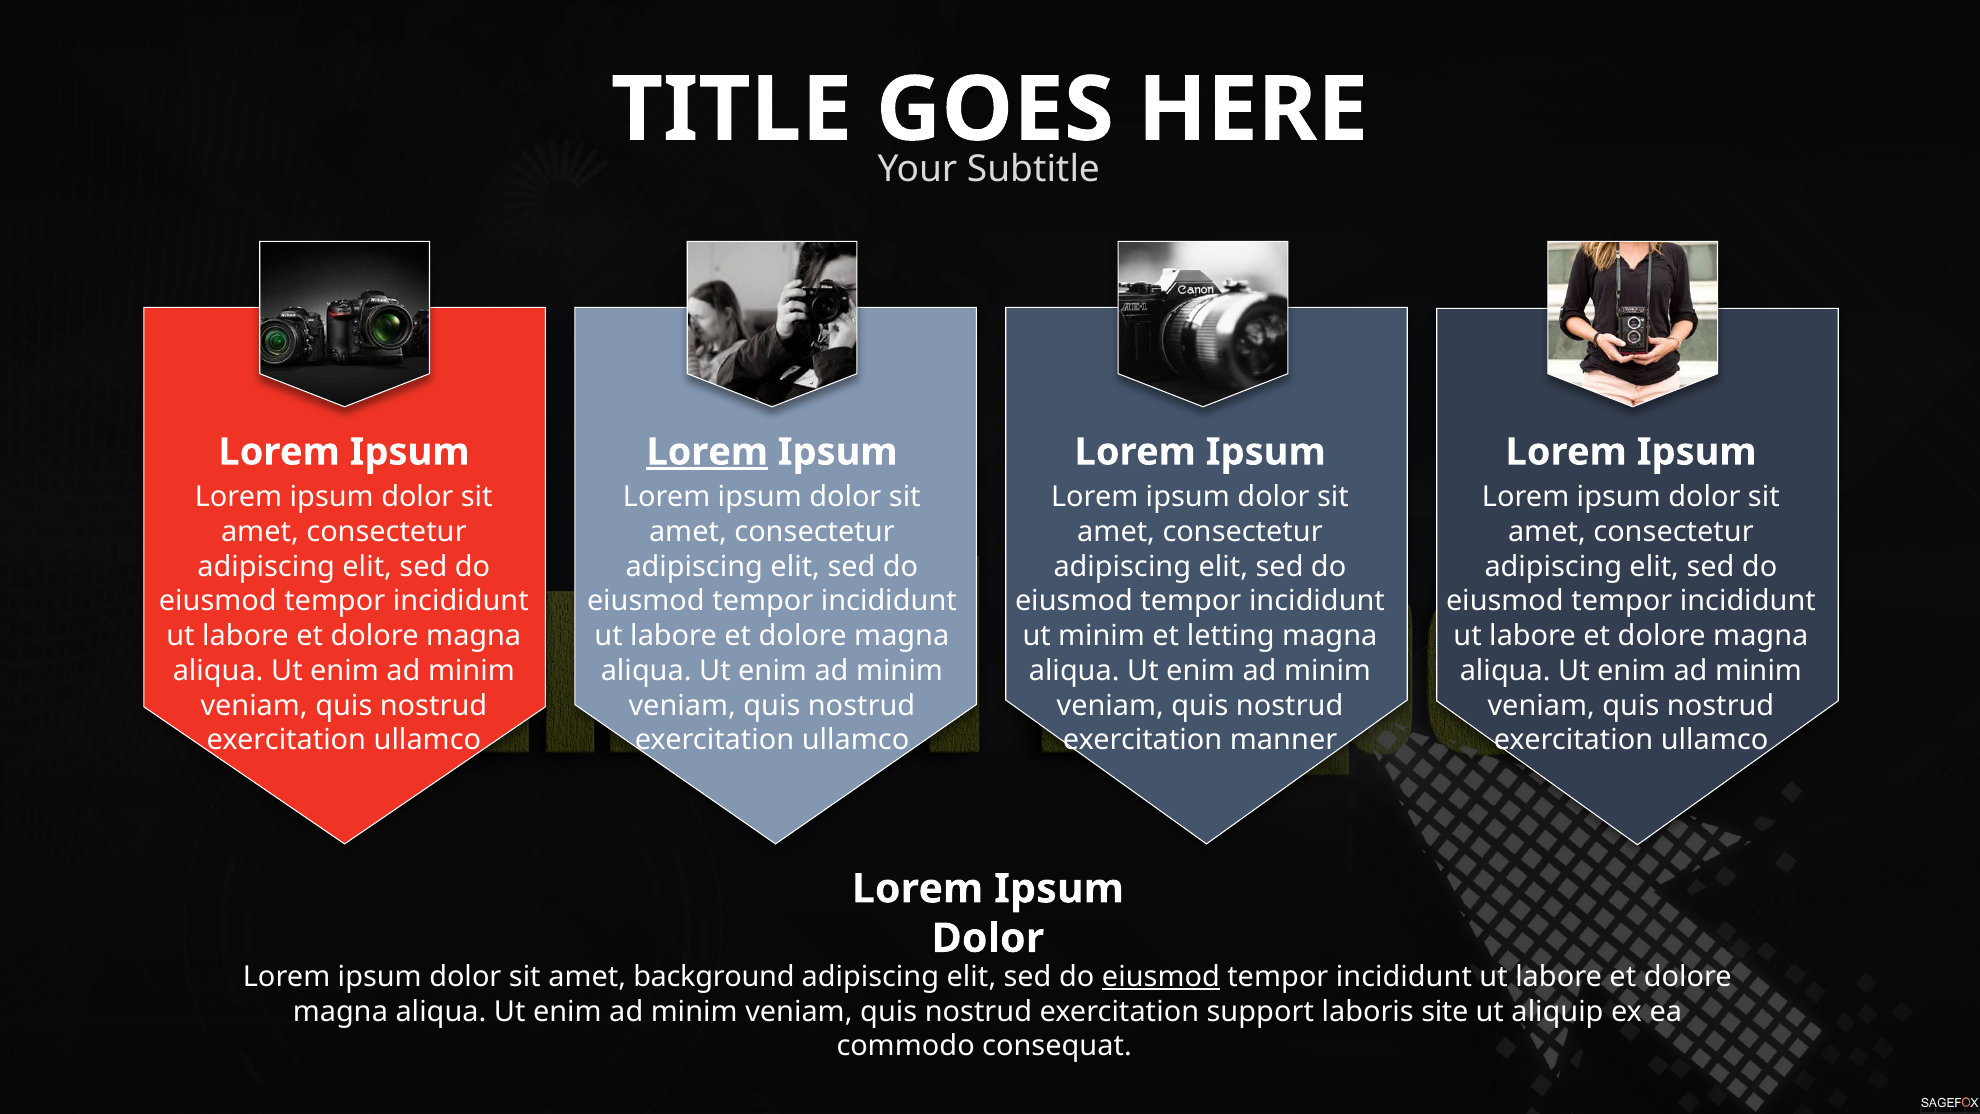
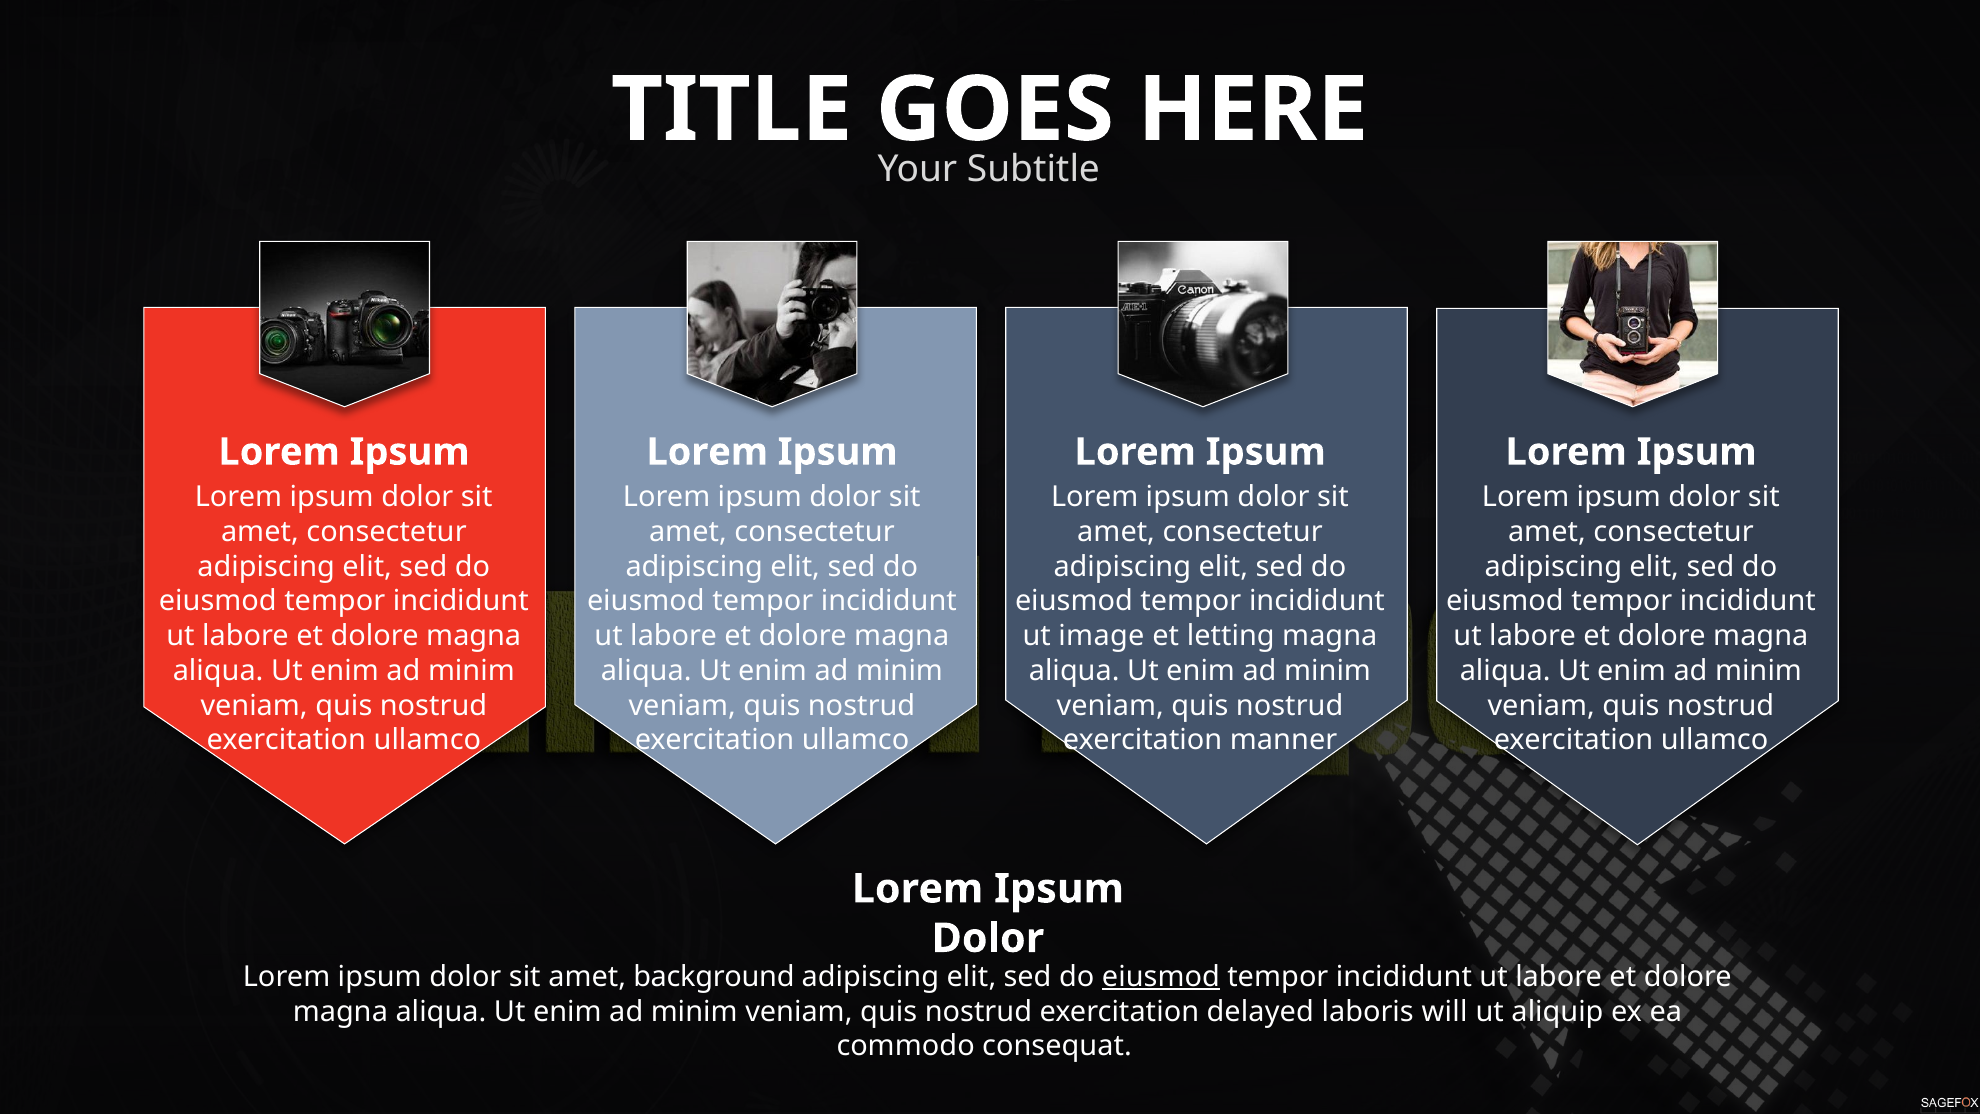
Lorem underline: present -> none (707, 452)
ut minim: minim -> image (1101, 636)
support: support -> delayed (1260, 1011)
site: site -> will (1445, 1011)
